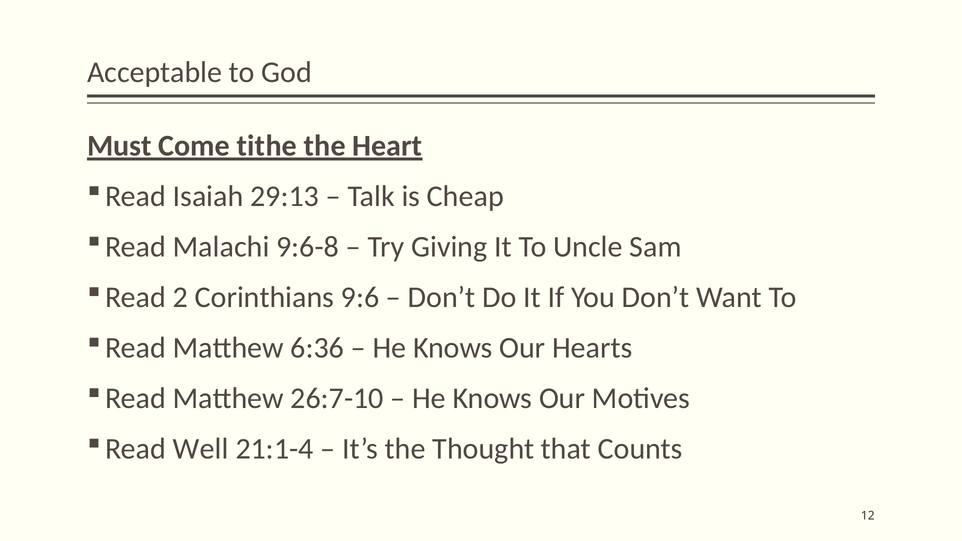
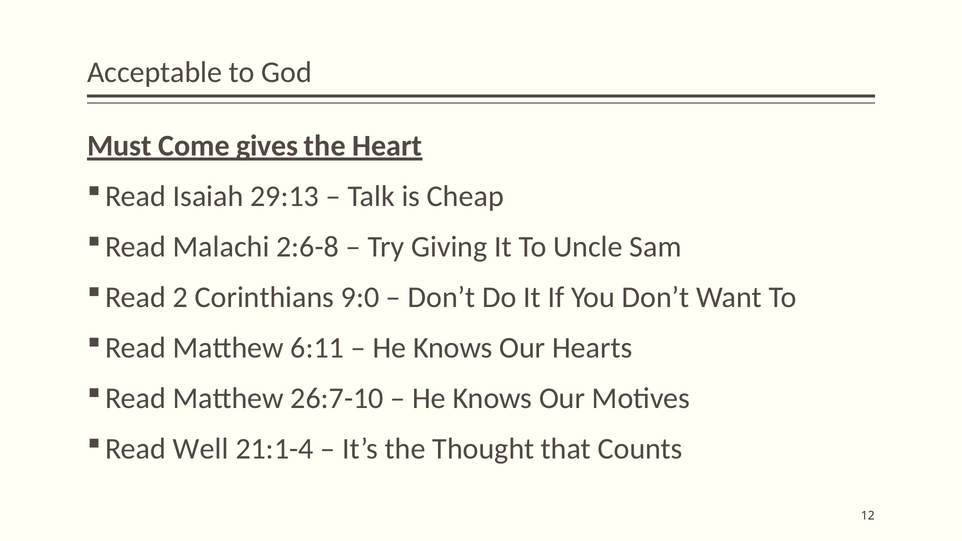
tithe: tithe -> gives (267, 146)
9:6-8: 9:6-8 -> 2:6-8 (308, 247)
9:6: 9:6 -> 9:0 (360, 297)
6:36: 6:36 -> 6:11 (317, 348)
